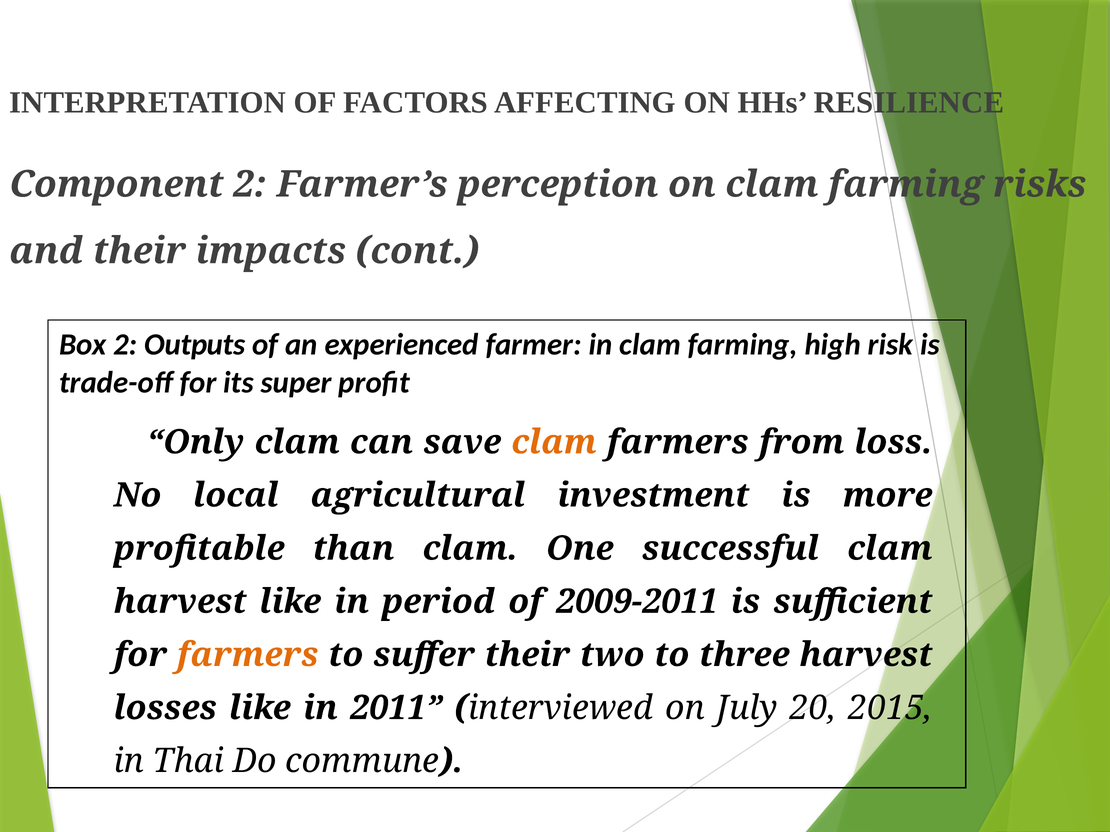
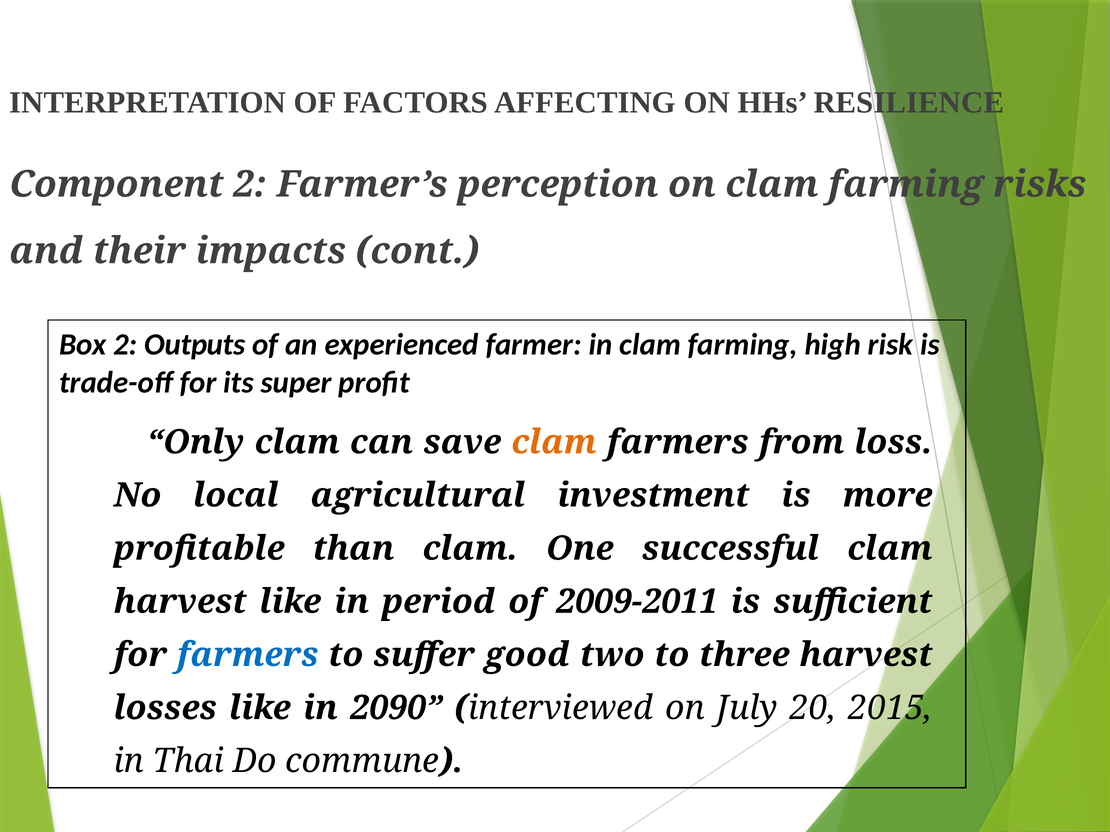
farmers colour: orange -> blue (248, 655)
suffer their: their -> good (527, 655)
2011: 2011 -> 2090 (396, 708)
